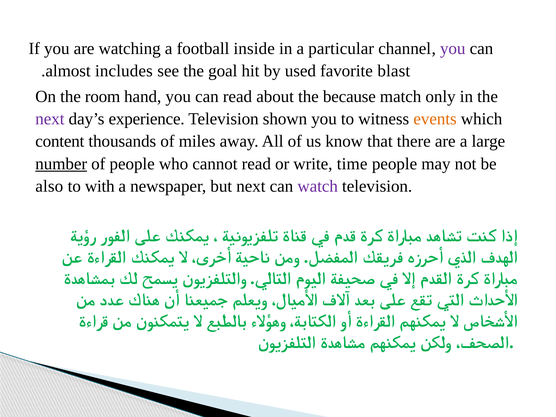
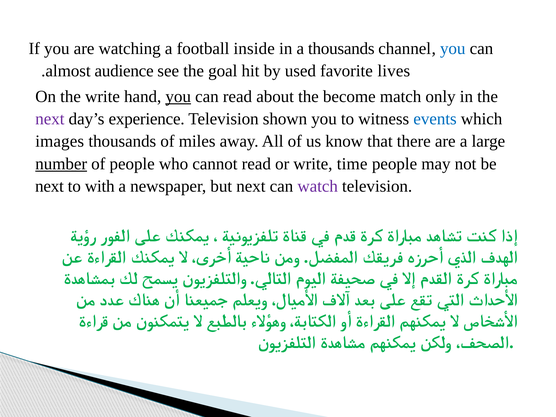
a particular: particular -> thousands (341, 49)
you colour: purple -> blue (453, 49)
includes: includes -> audience (124, 71)
blast: blast -> lives (394, 71)
the room: room -> write (102, 97)
you underline: none -> present (178, 97)
because: because -> become (349, 97)
events colour: orange -> blue (435, 119)
content: content -> images (60, 141)
also: also -> next (49, 186)
